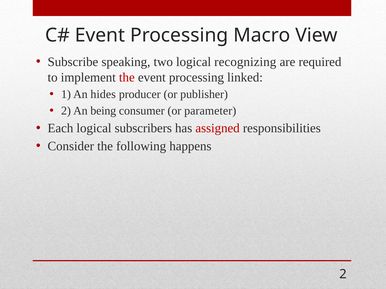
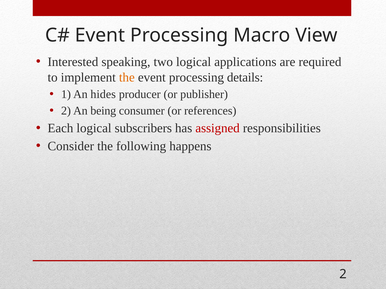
Subscribe: Subscribe -> Interested (73, 62)
recognizing: recognizing -> applications (245, 62)
the colour: red -> orange (127, 77)
linked: linked -> details (245, 77)
parameter: parameter -> references (210, 111)
